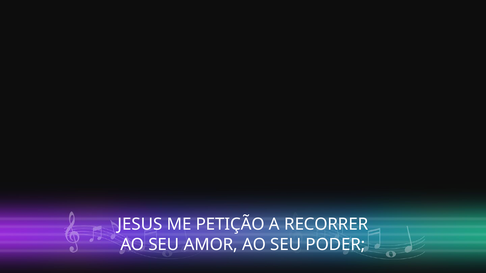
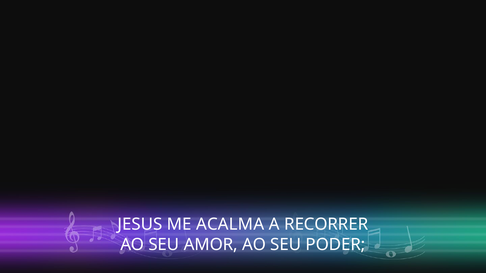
PETIÇÃO: PETIÇÃO -> ACALMA (230, 225)
